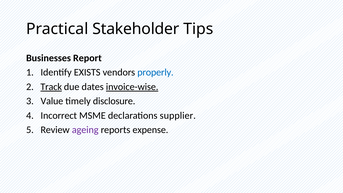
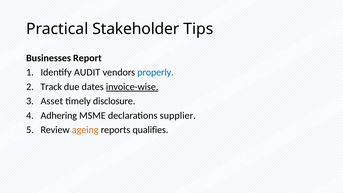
EXISTS: EXISTS -> AUDIT (87, 72)
Track underline: present -> none (51, 87)
Value: Value -> Asset (52, 101)
Incorrect: Incorrect -> Adhering (59, 116)
ageing colour: purple -> orange (85, 130)
expense: expense -> qualifies (150, 130)
